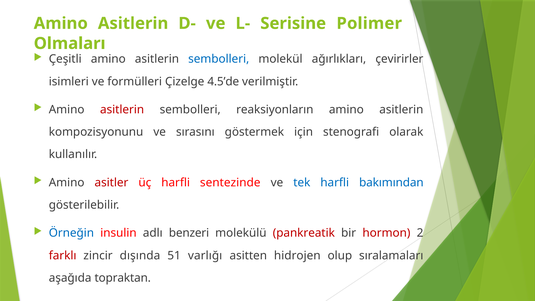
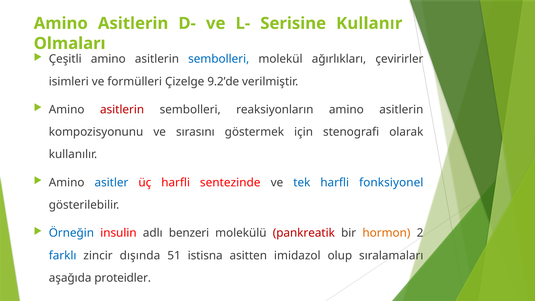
Polimer: Polimer -> Kullanır (369, 23)
4.5’de: 4.5’de -> 9.2’de (223, 81)
asitler colour: red -> blue (111, 182)
bakımından: bakımından -> fonksiyonel (391, 182)
hormon colour: red -> orange (386, 233)
farklı colour: red -> blue (63, 255)
varlığı: varlığı -> istisna (205, 255)
hidrojen: hidrojen -> imidazol (297, 255)
topraktan: topraktan -> proteidler (123, 278)
